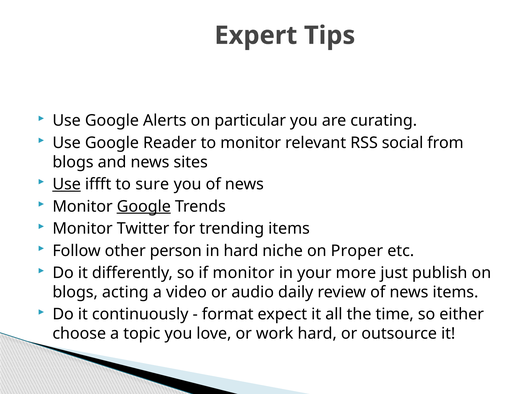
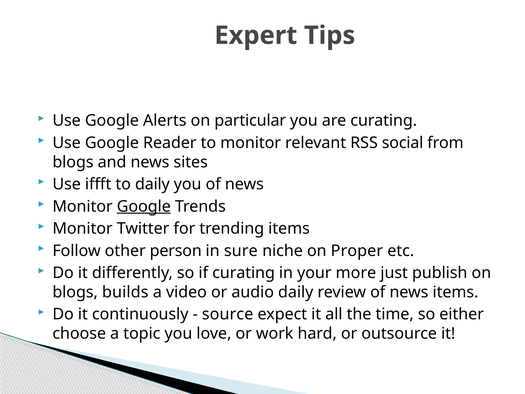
Use underline: present -> none (67, 184)
to sure: sure -> daily (152, 184)
in hard: hard -> sure (241, 251)
if monitor: monitor -> curating (244, 273)
acting: acting -> builds (125, 292)
format: format -> source (228, 314)
